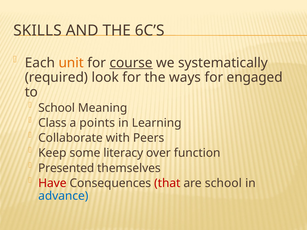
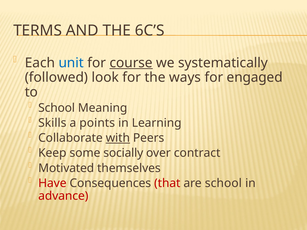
SKILLS: SKILLS -> TERMS (38, 30)
unit colour: orange -> blue (71, 63)
required: required -> followed (56, 78)
Class: Class -> Skills (52, 123)
with underline: none -> present (118, 138)
literacy: literacy -> socially (123, 153)
function: function -> contract (197, 153)
Presented: Presented -> Motivated (66, 168)
advance colour: blue -> red (63, 196)
